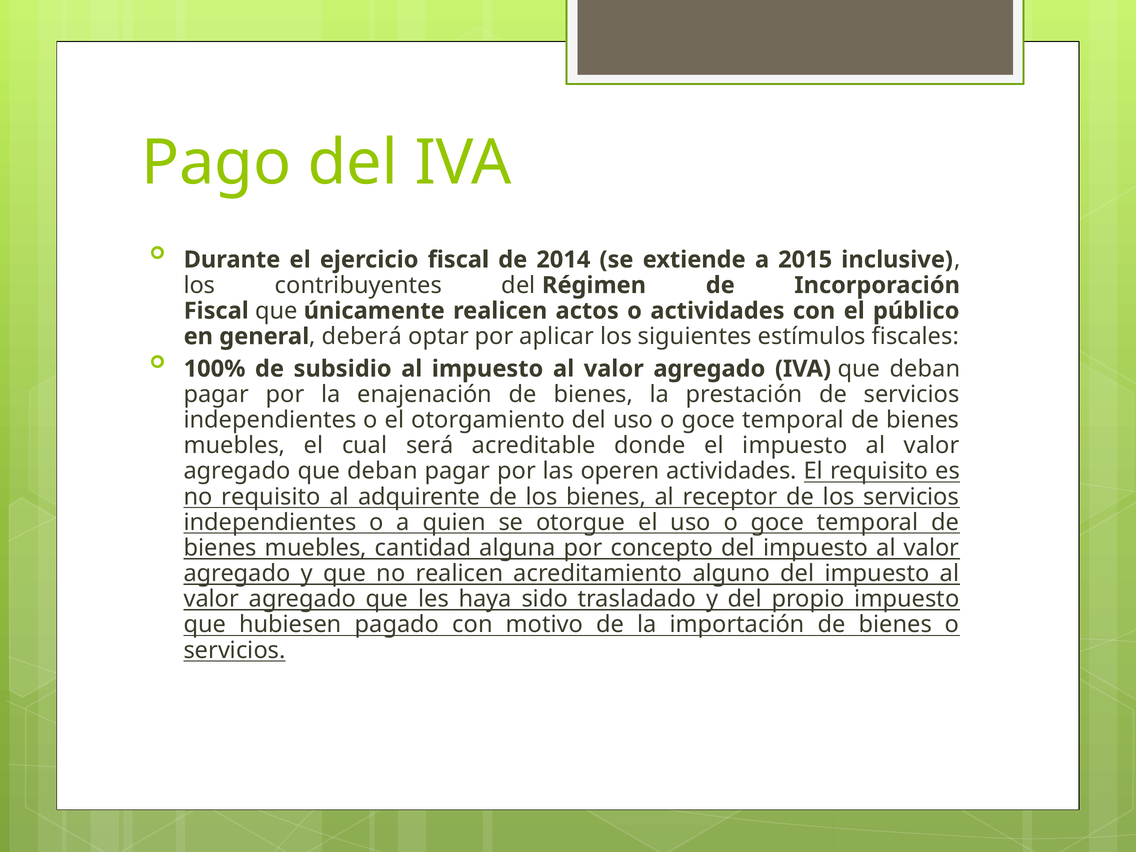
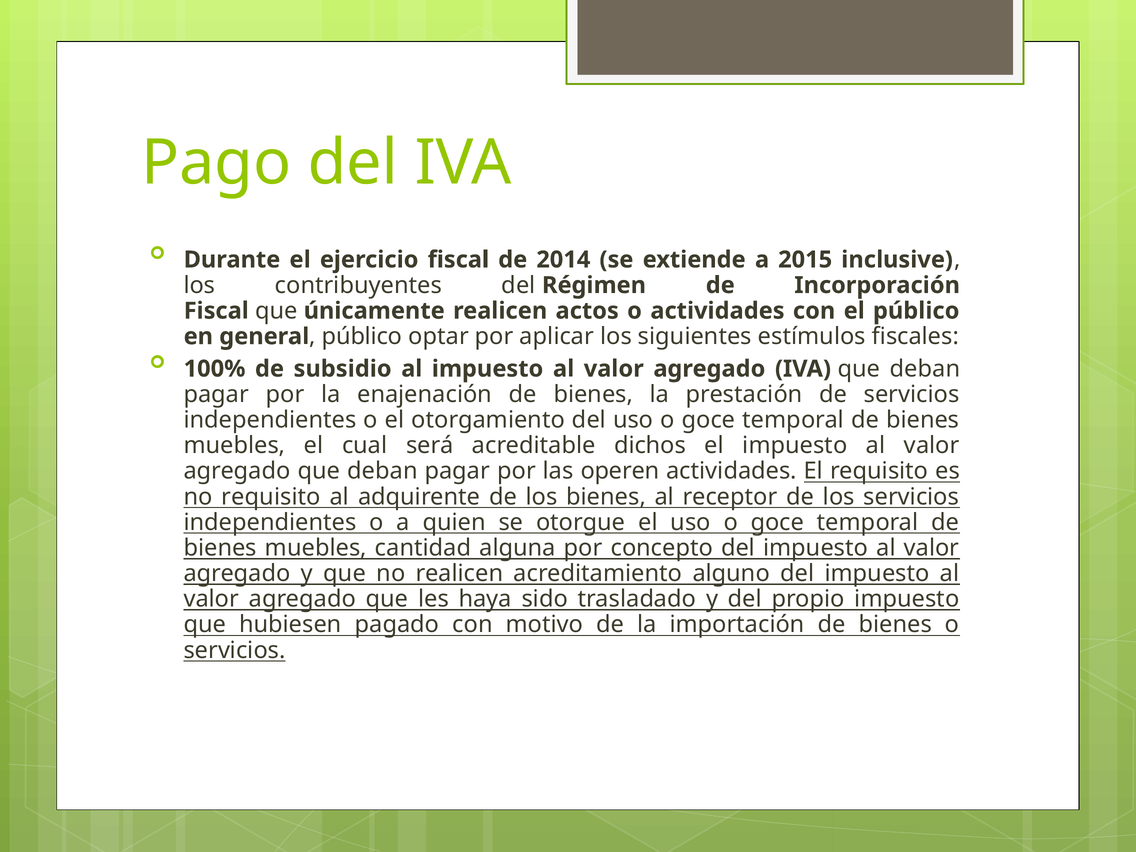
general deberá: deberá -> público (362, 336)
donde: donde -> dichos (650, 446)
